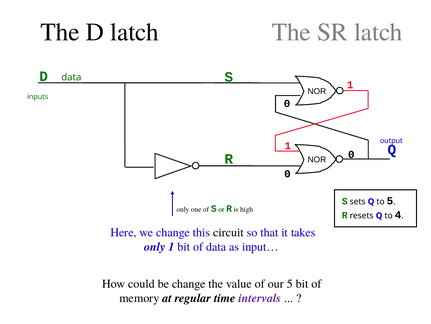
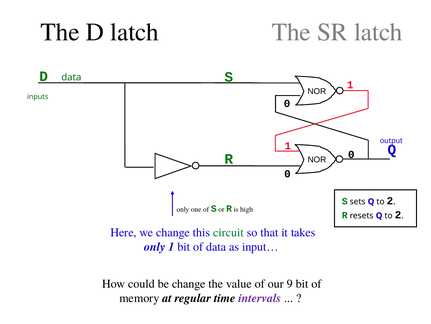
sets Q to 5: 5 -> 2 (390, 200)
resets Q to 4: 4 -> 2 (398, 214)
circuit colour: black -> green (228, 232)
our 5: 5 -> 9 (290, 283)
